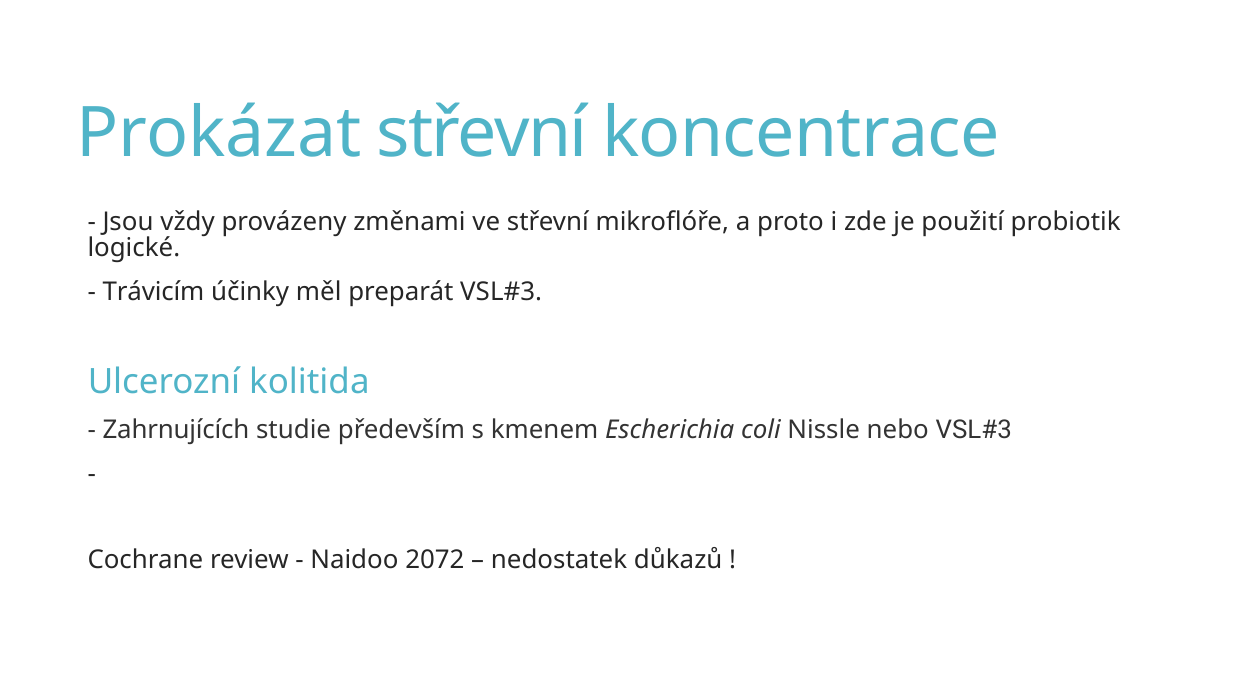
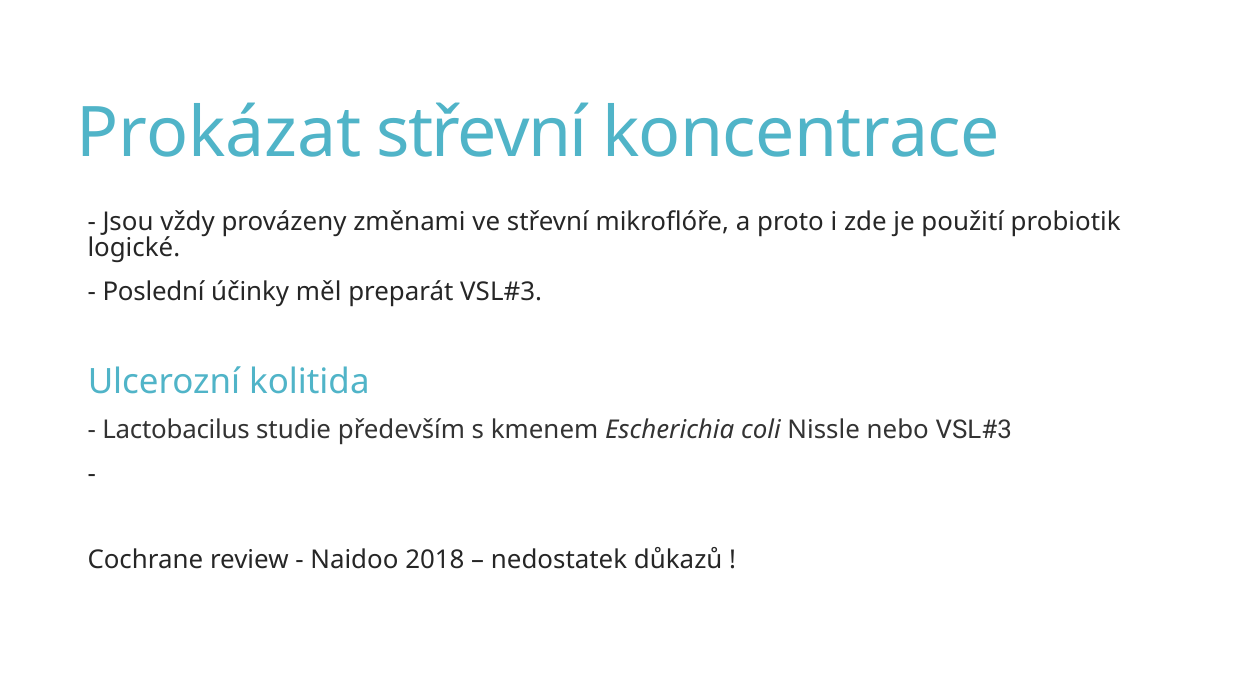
Trávicím: Trávicím -> Poslední (154, 292)
Zahrnujících: Zahrnujících -> Lactobacilus (176, 430)
2072: 2072 -> 2018 (435, 560)
